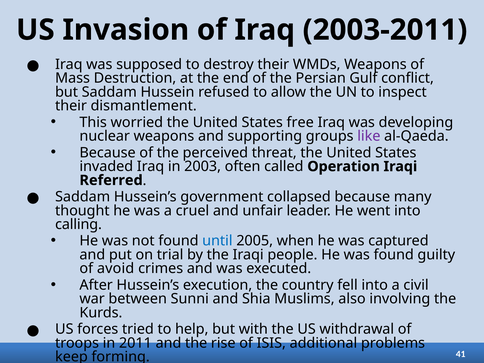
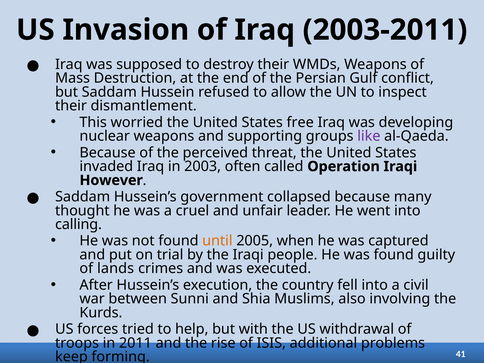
Referred: Referred -> However (111, 180)
until colour: blue -> orange (217, 241)
avoid: avoid -> lands (116, 269)
